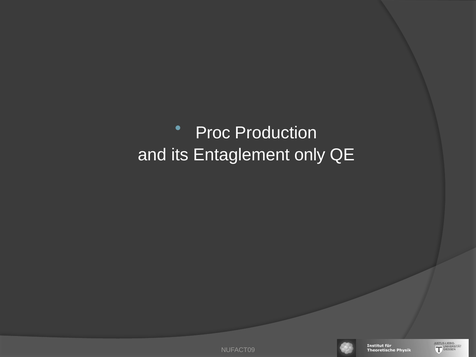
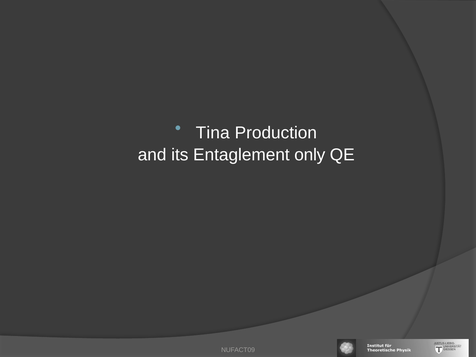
Proc: Proc -> Tina (213, 133)
